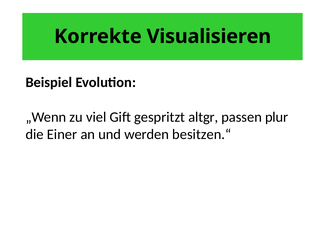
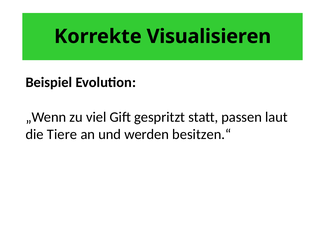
altgr: altgr -> statt (203, 117)
plur: plur -> laut (276, 117)
Einer: Einer -> Tiere (62, 134)
